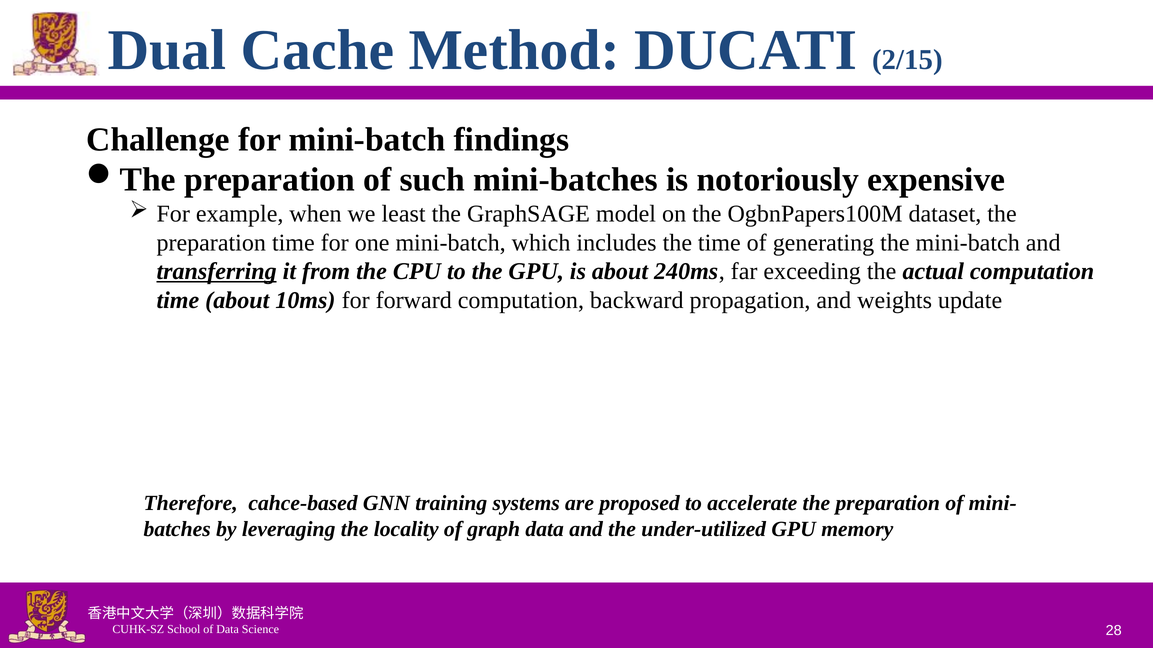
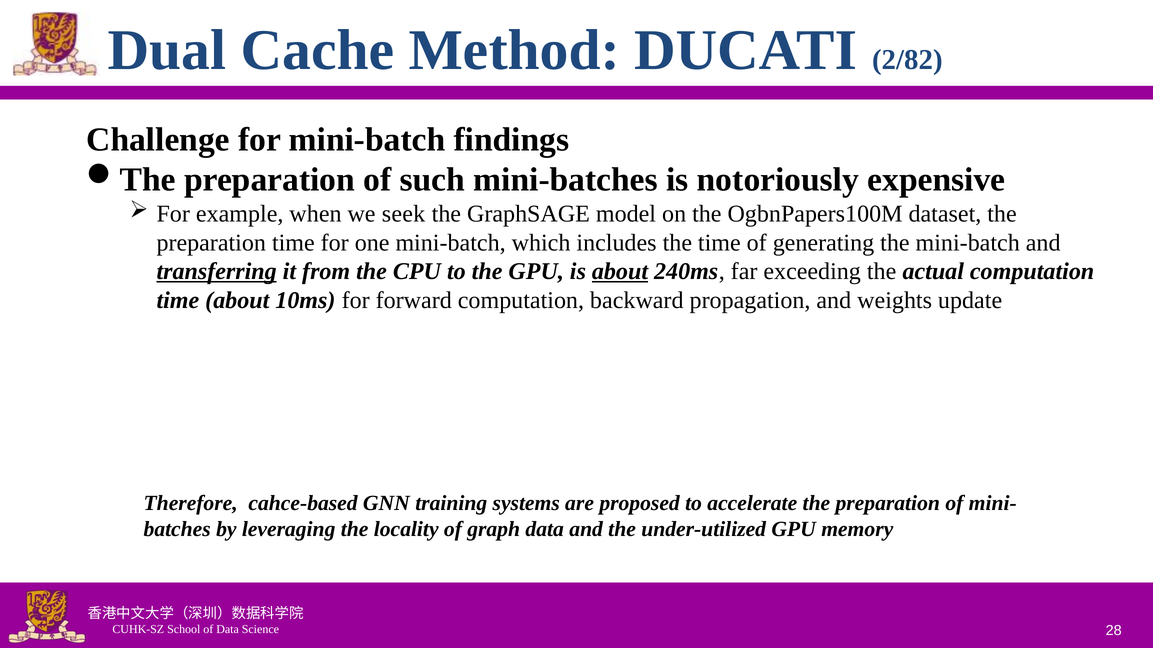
2/15: 2/15 -> 2/82 (907, 60)
least: least -> seek (403, 214)
about underline: none -> present (620, 272)
